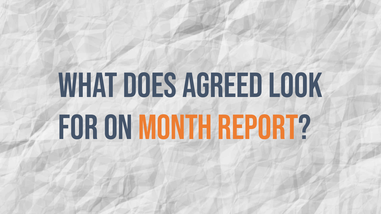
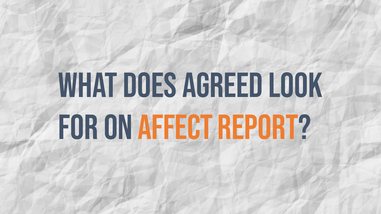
month: month -> affect (175, 128)
